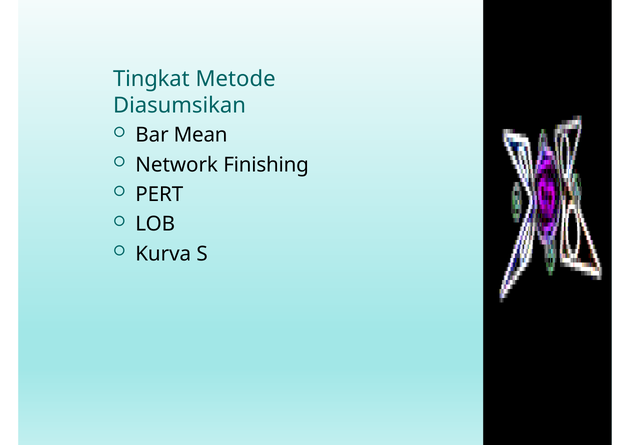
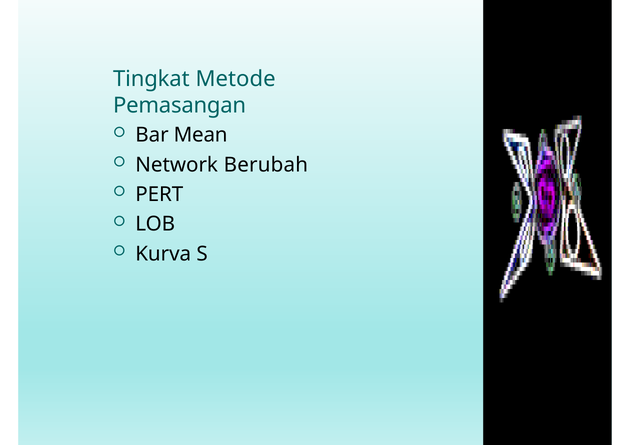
Diasumsikan: Diasumsikan -> Pemasangan (180, 105)
Finishing: Finishing -> Berubah (266, 165)
